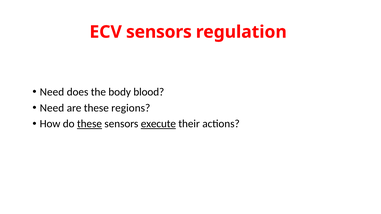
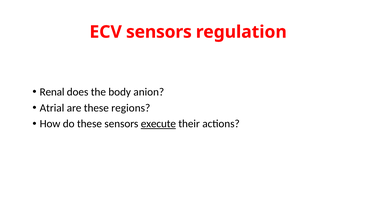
Need: Need -> Renal (52, 92)
blood: blood -> anion (149, 92)
Need: Need -> Atrial (52, 108)
these underline: present -> none (89, 124)
